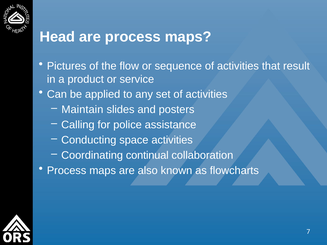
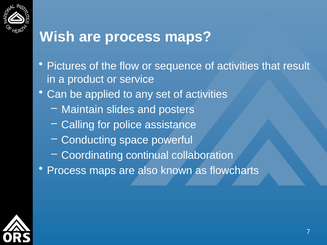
Head: Head -> Wish (57, 37)
space activities: activities -> powerful (172, 140)
